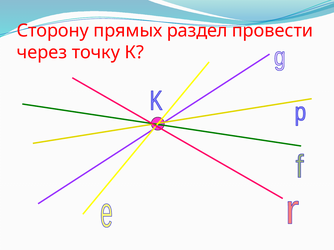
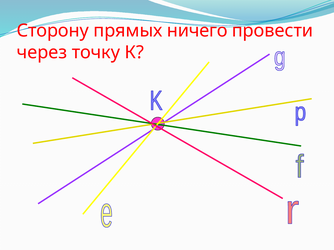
раздел: раздел -> ничего (197, 31)
